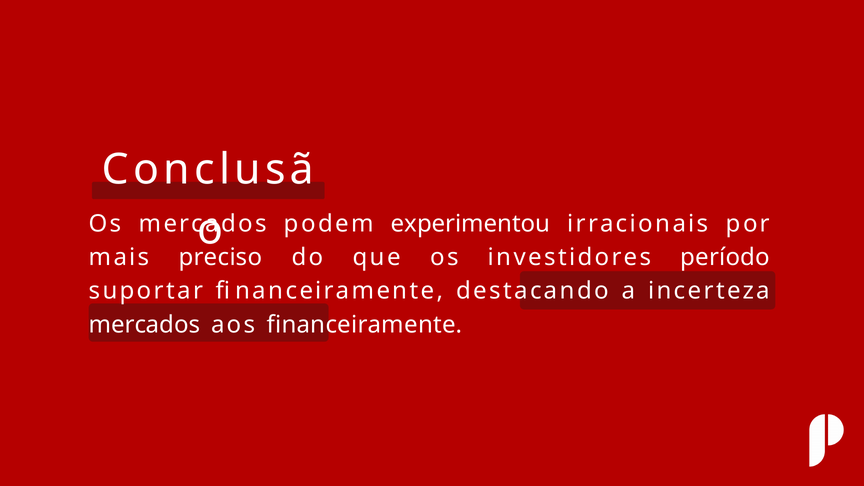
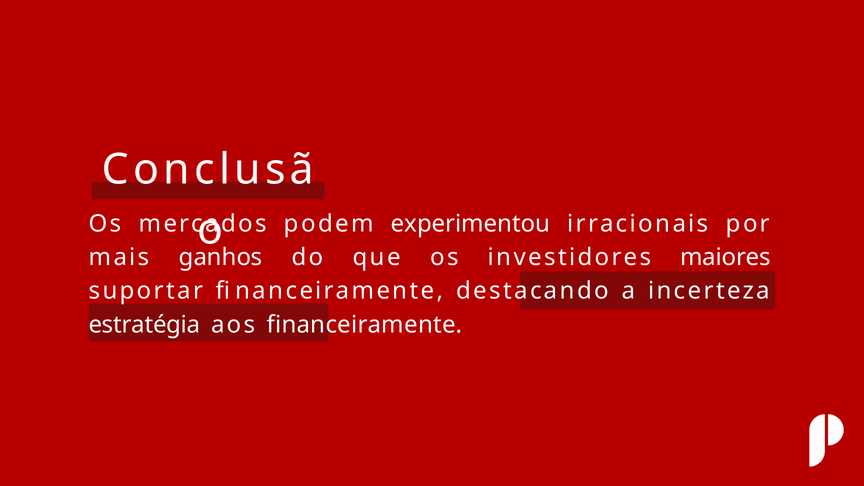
preciso: preciso -> ganhos (221, 257)
período: período -> maiores (725, 257)
mercados: mercados -> estratégia (145, 325)
